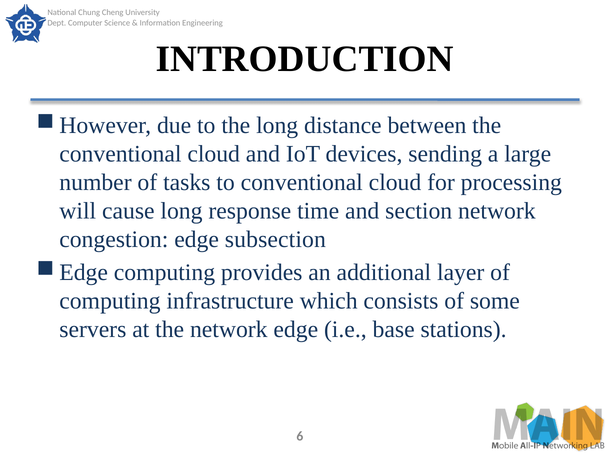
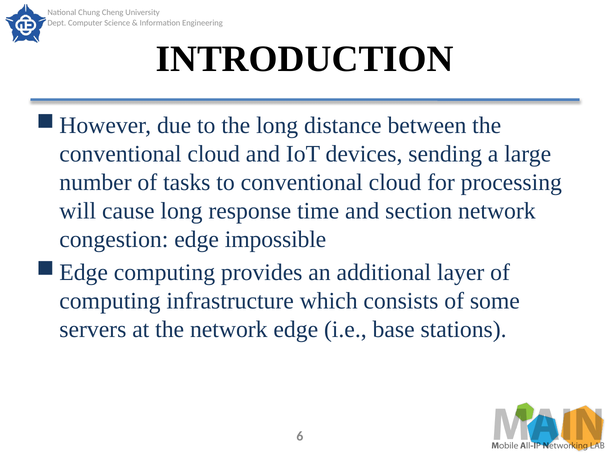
subsection: subsection -> impossible (276, 240)
